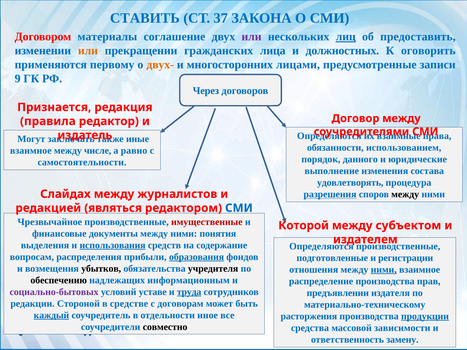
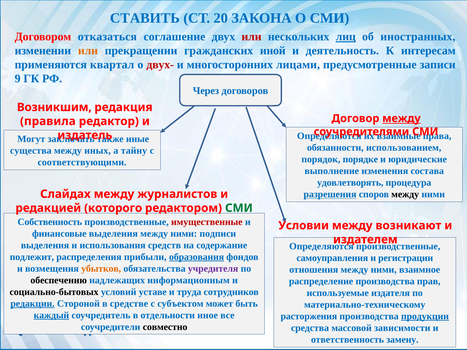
37: 37 -> 20 (221, 18)
материалы: материалы -> отказаться (107, 37)
или colour: purple -> red (252, 37)
предоставить: предоставить -> иностранных (418, 37)
лица: лица -> иной (273, 51)
должностных: должностных -> деятельность (342, 51)
оговорить: оговорить -> интересам (428, 51)
первому: первому -> квартал (112, 65)
двух- colour: orange -> red (160, 65)
Признается: Признается -> Возникшим (54, 107)
между underline: none -> present (401, 119)
взаимное: взаимное -> существа (31, 151)
числе: числе -> иных (98, 151)
равно: равно -> тайну (134, 151)
данного: данного -> порядке (360, 159)
самостоятельности: самостоятельности -> соответствующими (82, 162)
являться: являться -> которого (113, 208)
СМИ colour: blue -> green (239, 208)
Чрезвычайное: Чрезвычайное -> Собственность (50, 222)
Которой: Которой -> Условии (304, 226)
субъектом: субъектом -> возникают (408, 226)
финансовые документы: документы -> выделения (113, 234)
понятия: понятия -> подписи (218, 234)
использования underline: present -> none (113, 245)
вопросам: вопросам -> подлежит (32, 257)
подготовленные: подготовленные -> самоуправления (332, 258)
убытков colour: black -> orange (101, 269)
учредителя colour: black -> purple (213, 269)
ними underline: present -> none (384, 270)
социально-бытовых colour: purple -> black (54, 292)
труда underline: present -> none (189, 292)
предъявлении: предъявлении -> используемые (338, 293)
редакции underline: none -> present (33, 304)
договорам: договорам -> субъектом (180, 304)
